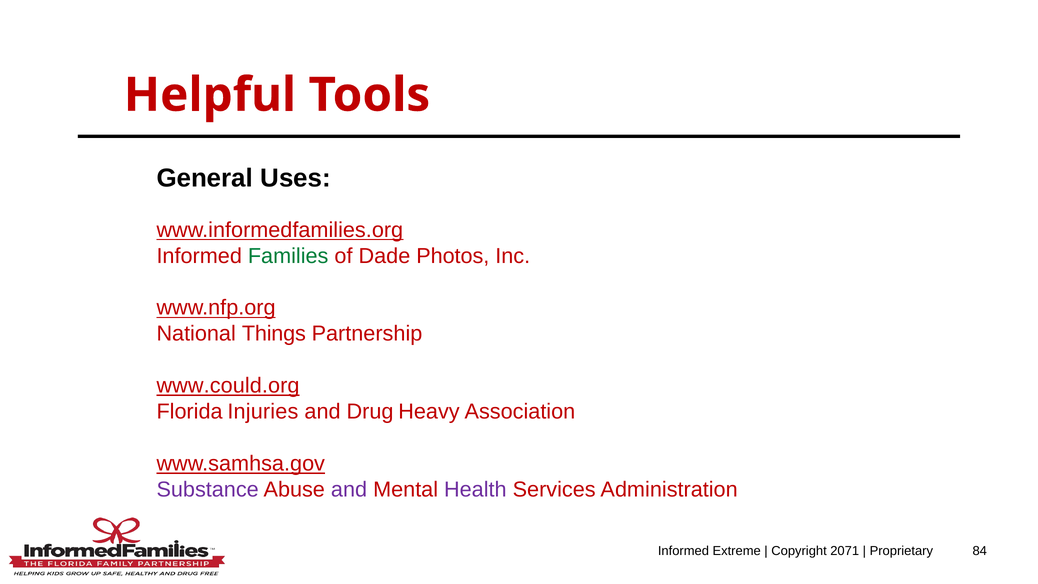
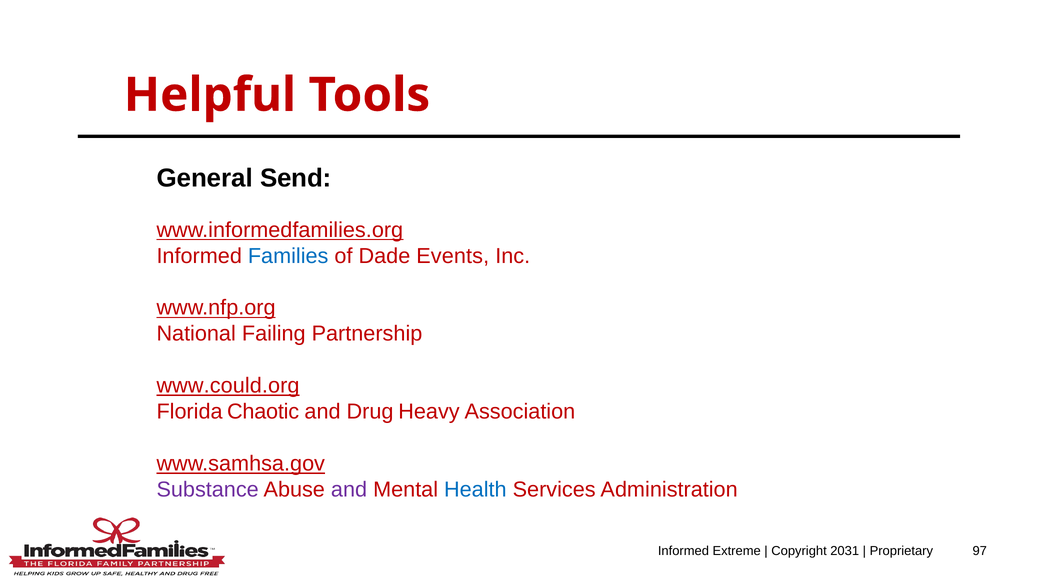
Uses: Uses -> Send (296, 178)
Families colour: green -> blue (288, 256)
Photos: Photos -> Events (453, 256)
Things: Things -> Failing (274, 334)
Injuries: Injuries -> Chaotic (263, 412)
Health colour: purple -> blue (475, 490)
2071: 2071 -> 2031 (845, 551)
84: 84 -> 97 (980, 551)
